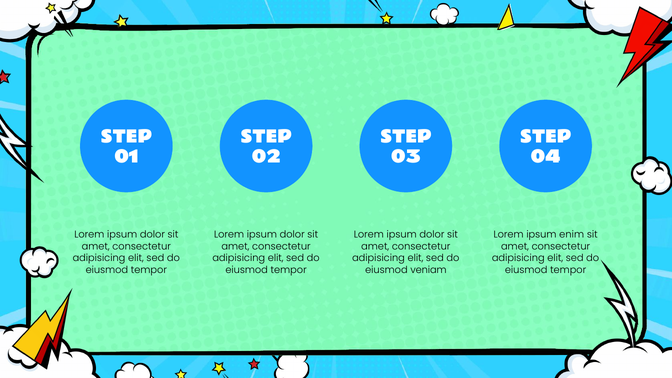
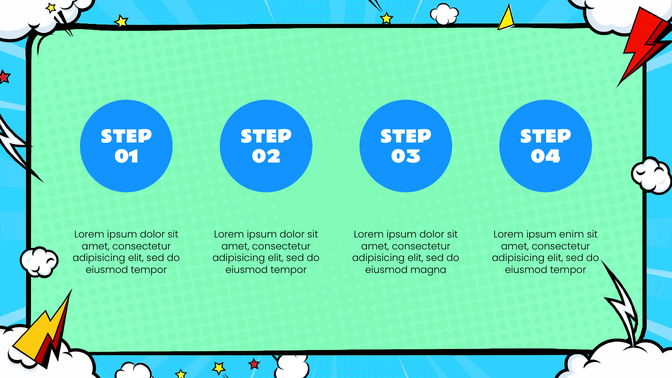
veniam: veniam -> magna (428, 270)
